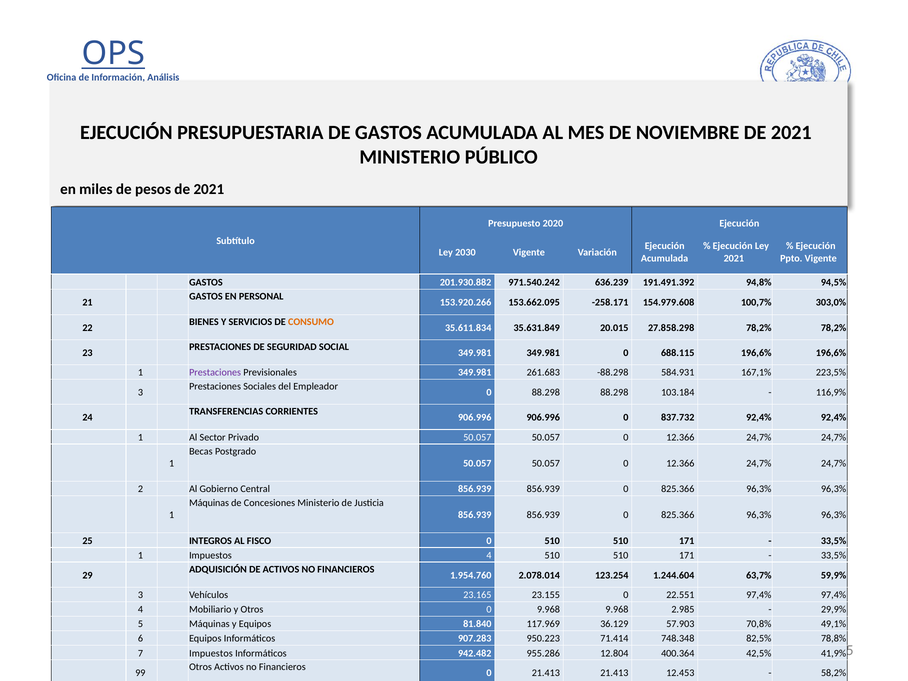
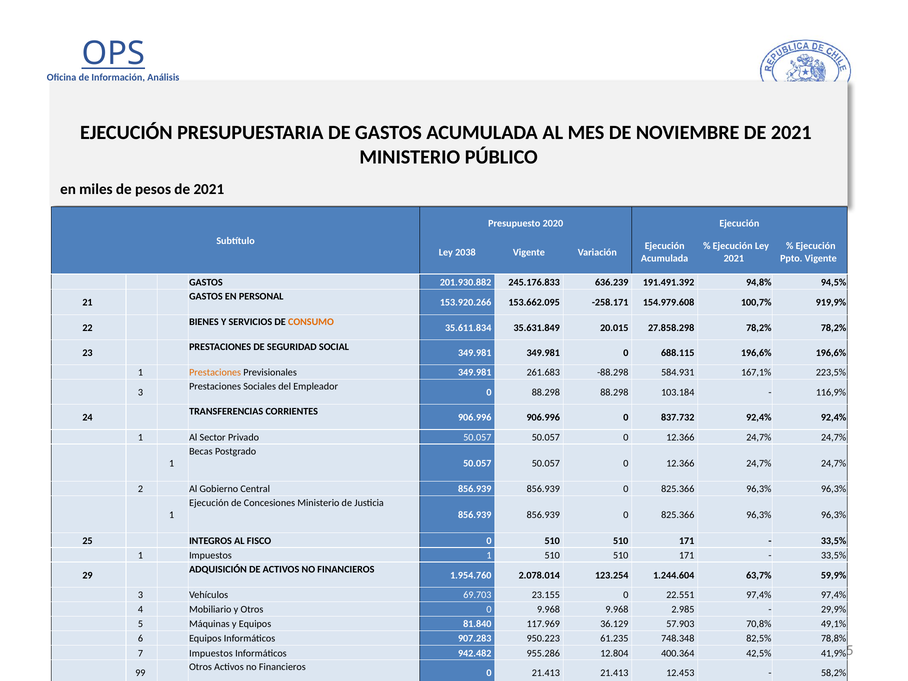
2030: 2030 -> 2038 (465, 252)
971.540.242: 971.540.242 -> 245.176.833 (534, 282)
303,0%: 303,0% -> 919,9% (831, 303)
Prestaciones colour: purple -> orange (215, 373)
Máquinas: Máquinas -> Ejecución (209, 503)
Impuestos 4: 4 -> 1 (489, 555)
23.165: 23.165 -> 69.703 (477, 595)
71.414: 71.414 -> 61.235 (614, 639)
